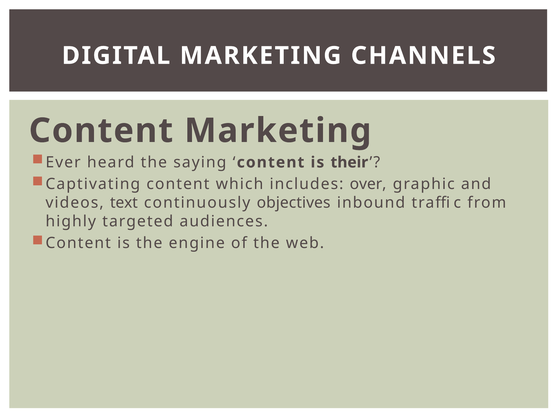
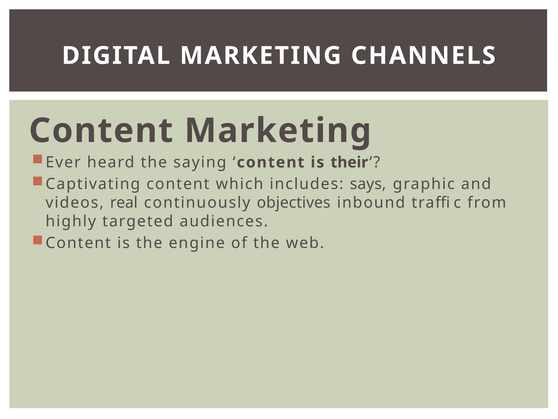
over: over -> says (368, 184)
text: text -> real (124, 203)
